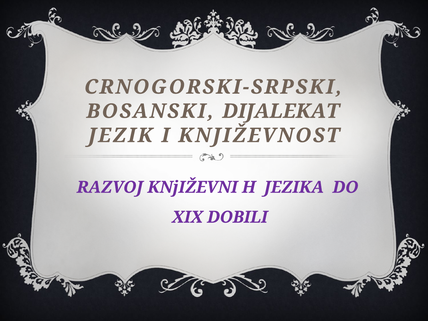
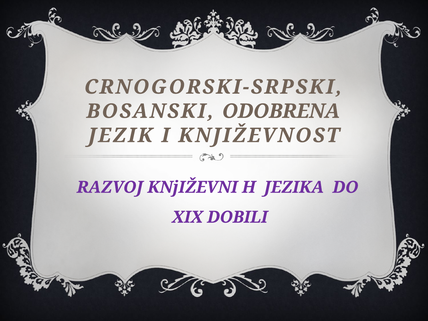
DIJALEKAT: DIJALEKAT -> ODOBRENA (281, 111)
